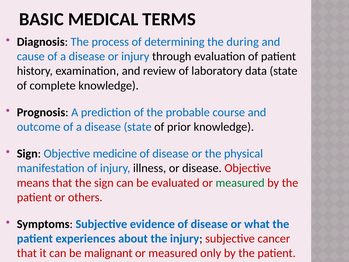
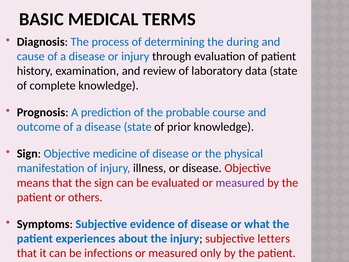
measured colour: green -> purple (240, 183)
cancer: cancer -> letters (274, 238)
malignant: malignant -> infections (108, 253)
